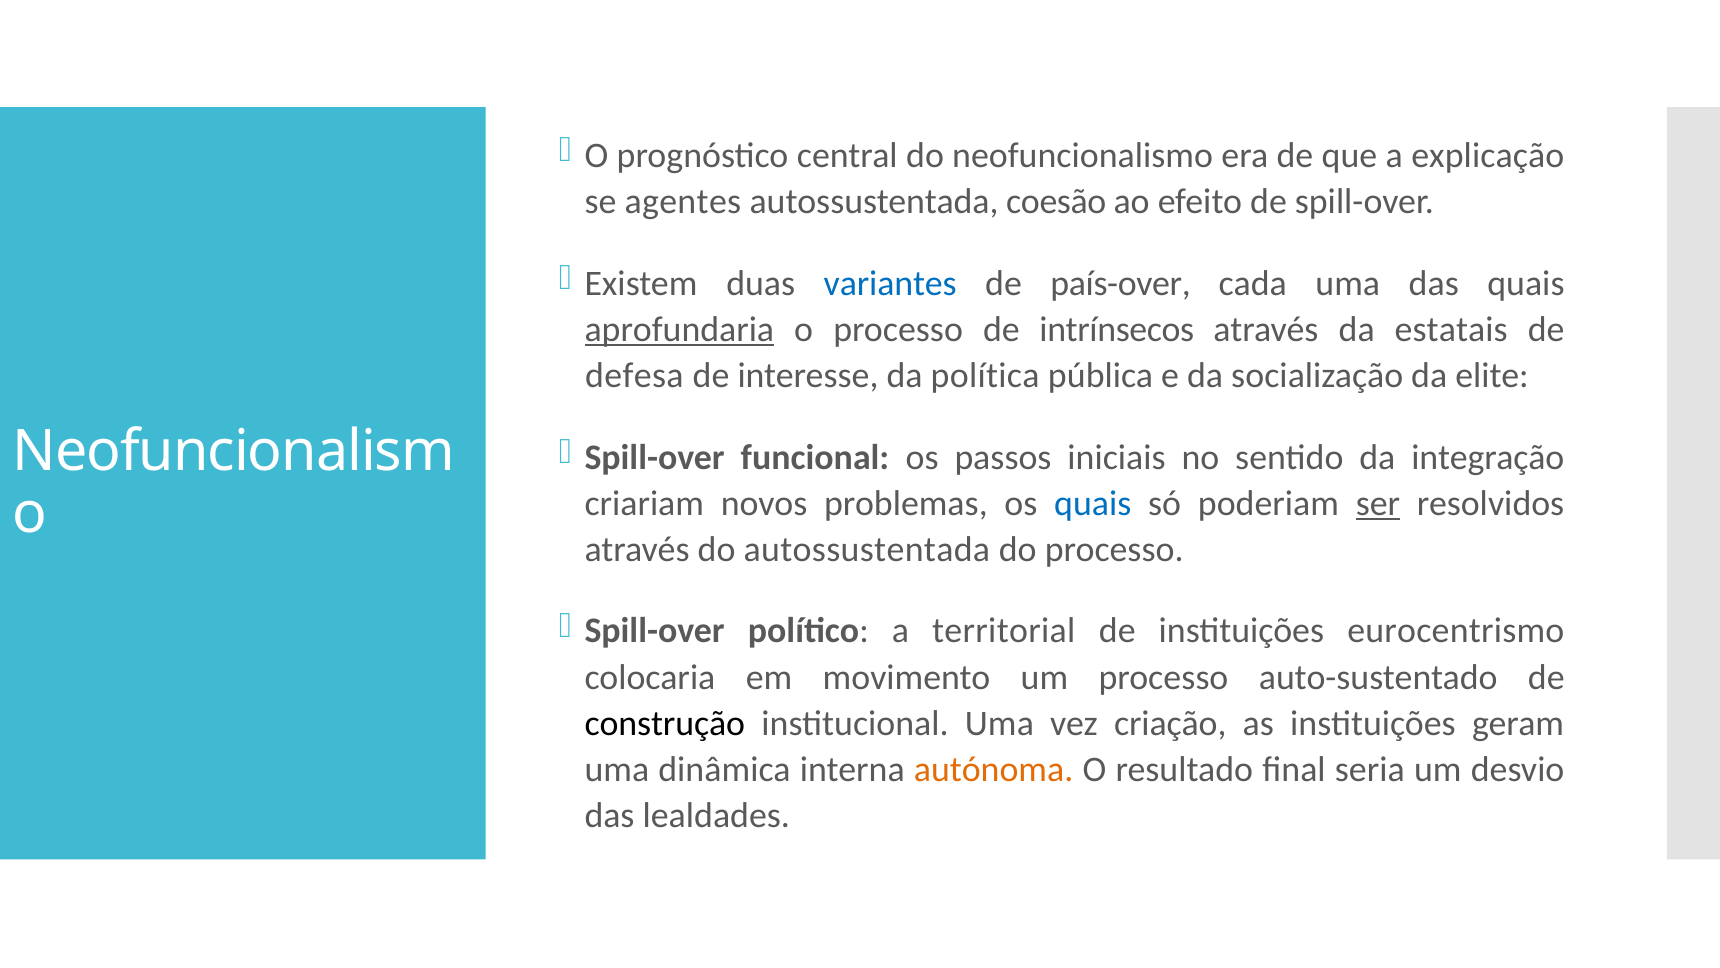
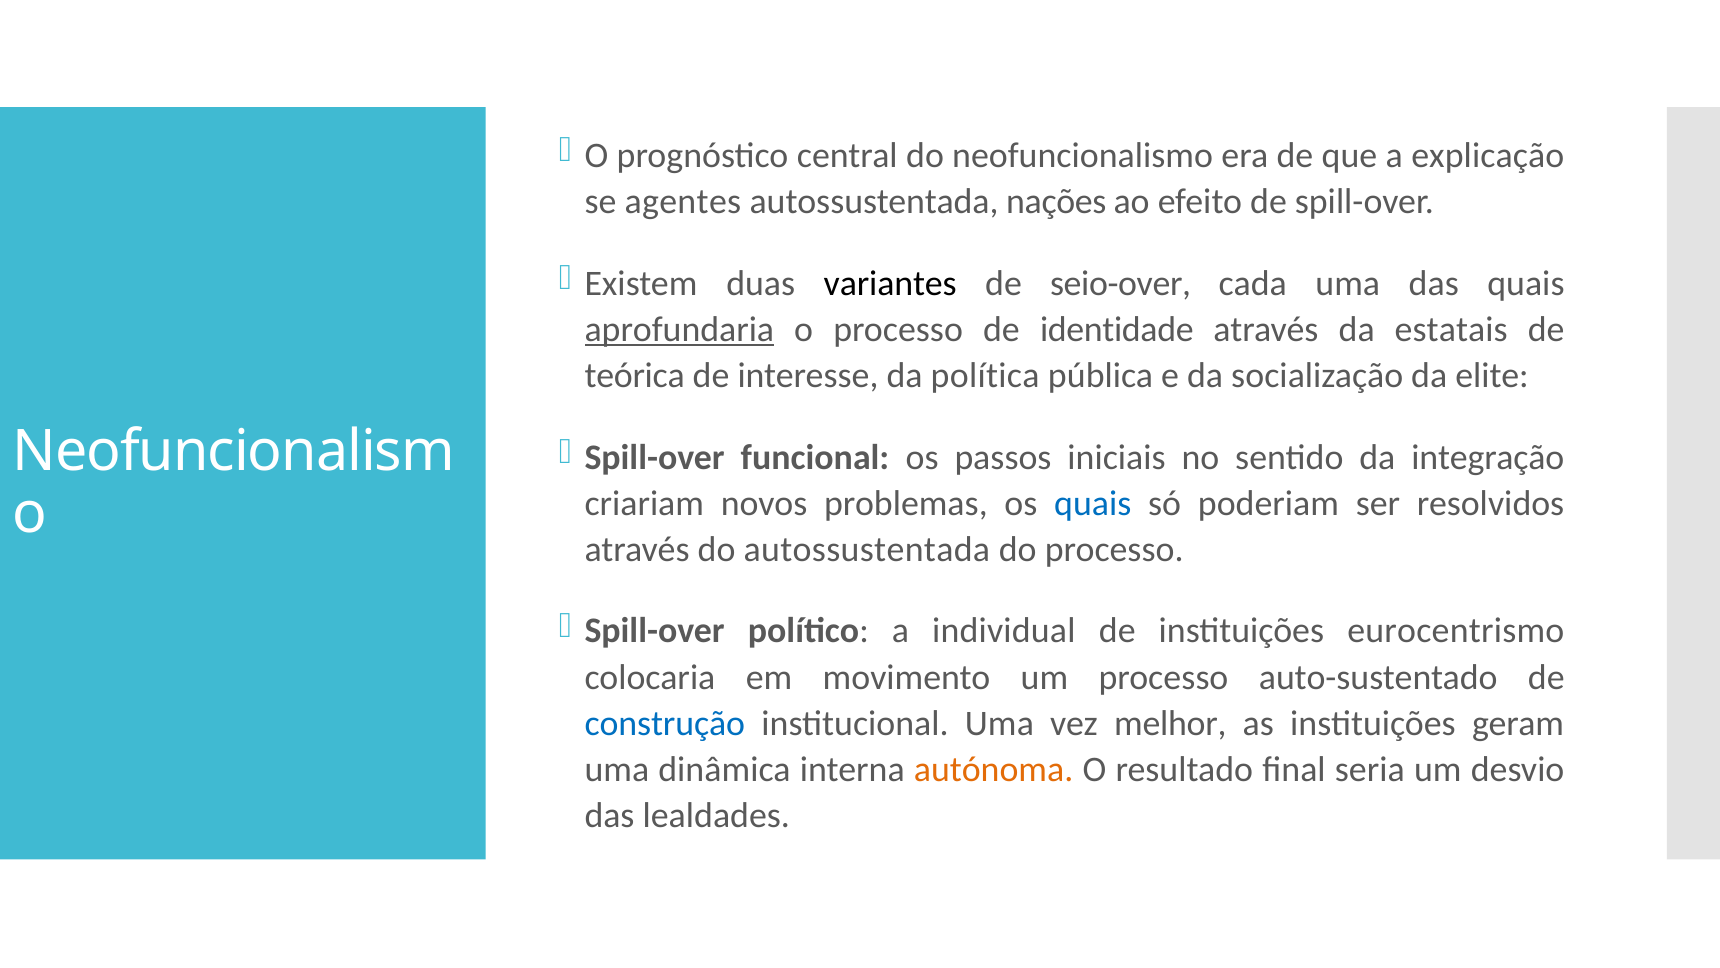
coesão: coesão -> nações (1056, 201)
variantes colour: blue -> black (890, 283)
país-over: país-over -> seio-over (1121, 283)
intrínsecos: intrínsecos -> identidade (1117, 329)
defesa: defesa -> teórica (635, 375)
ser underline: present -> none (1378, 503)
territorial: territorial -> individual (1004, 631)
construção colour: black -> blue (665, 723)
criação: criação -> melhor (1170, 723)
